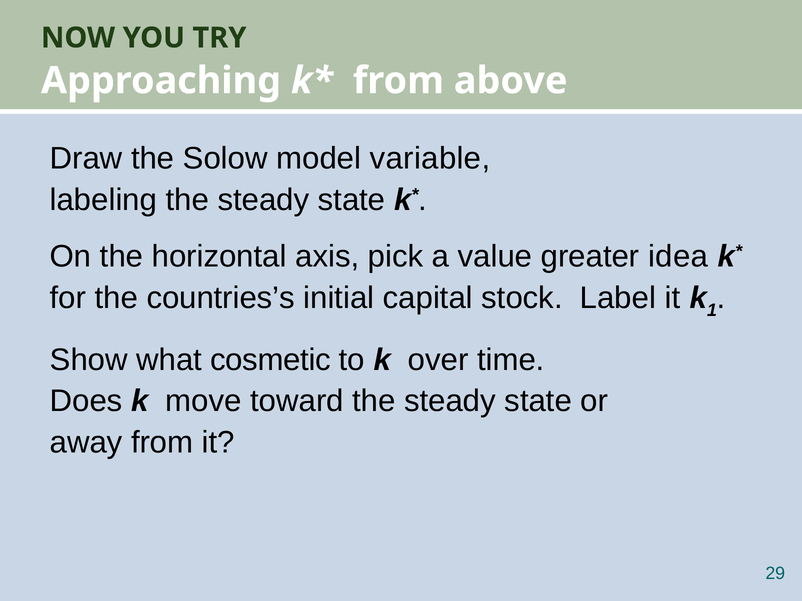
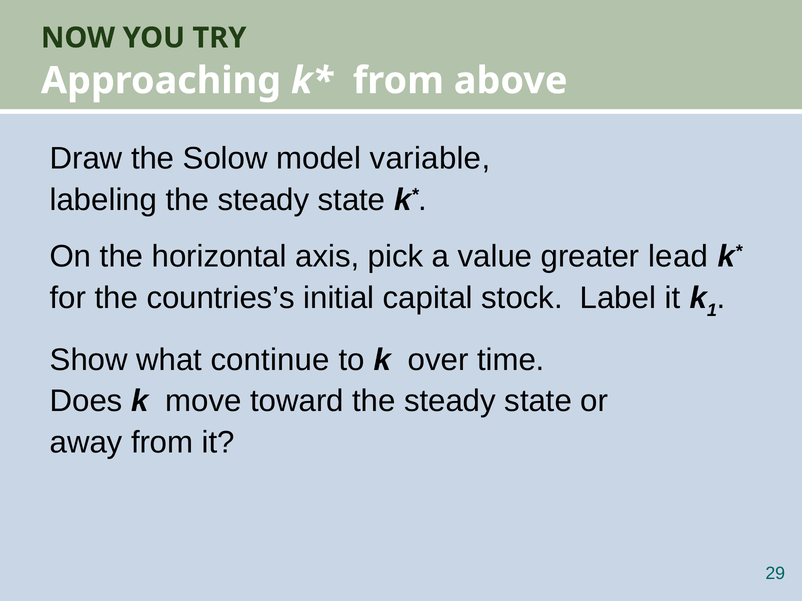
idea: idea -> lead (678, 257)
cosmetic: cosmetic -> continue (270, 360)
